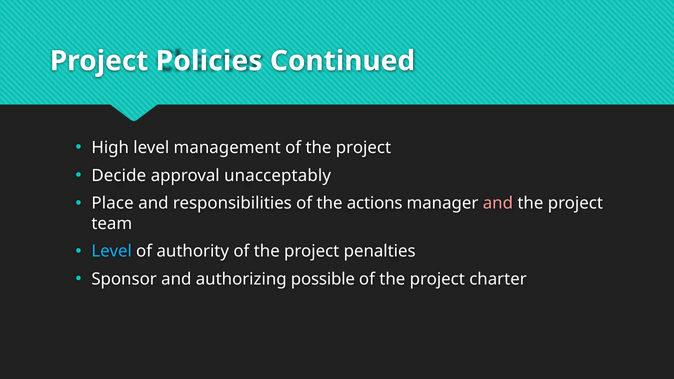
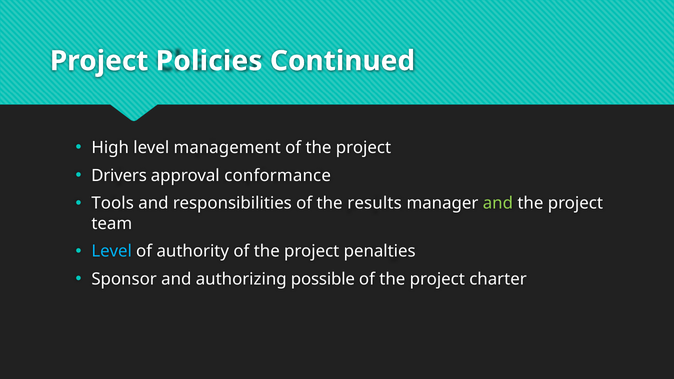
Decide: Decide -> Drivers (119, 176)
unacceptably: unacceptably -> conformance (278, 176)
Place: Place -> Tools (113, 203)
actions: actions -> results (374, 203)
and colour: pink -> light green (498, 203)
